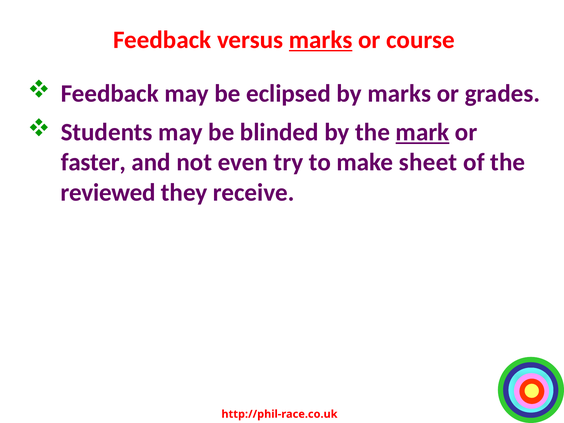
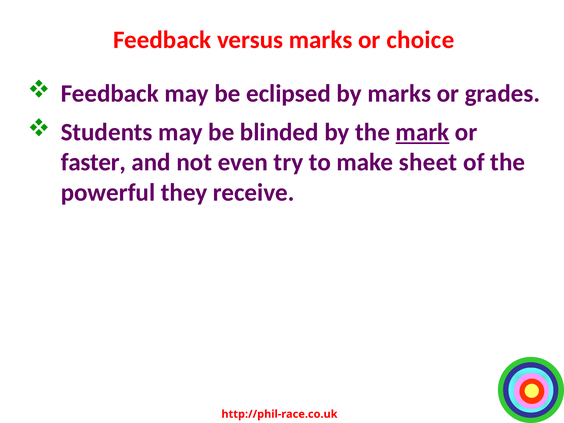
marks underline: present -> none (321, 40)
course: course -> choice (420, 40)
reviewed: reviewed -> powerful (108, 192)
